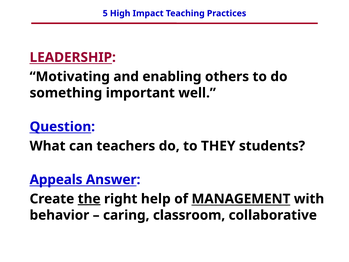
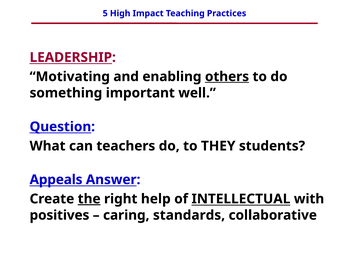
others underline: none -> present (227, 77)
MANAGEMENT: MANAGEMENT -> INTELLECTUAL (241, 199)
behavior: behavior -> positives (59, 215)
classroom: classroom -> standards (189, 215)
